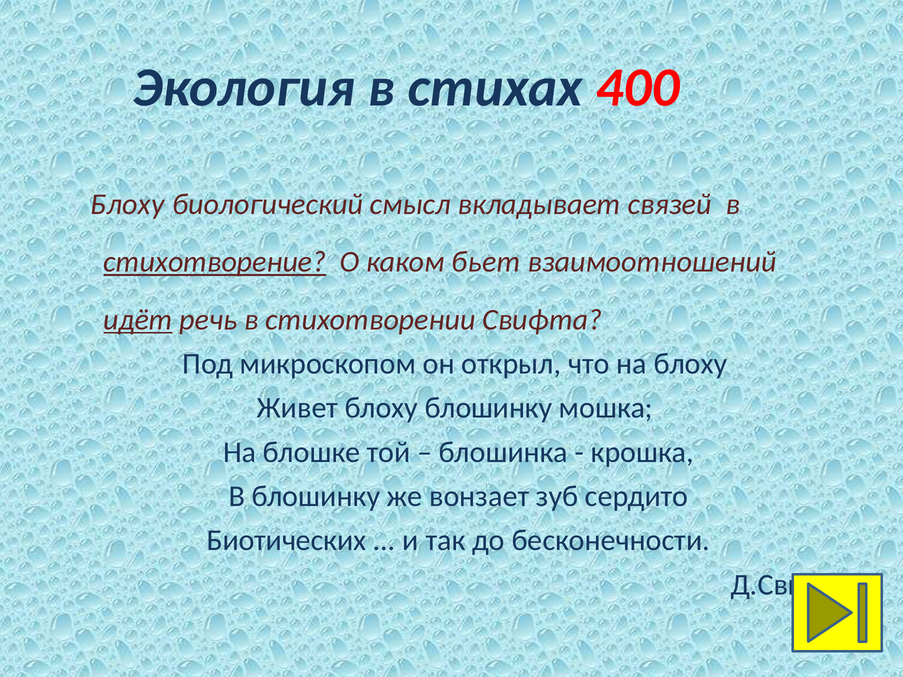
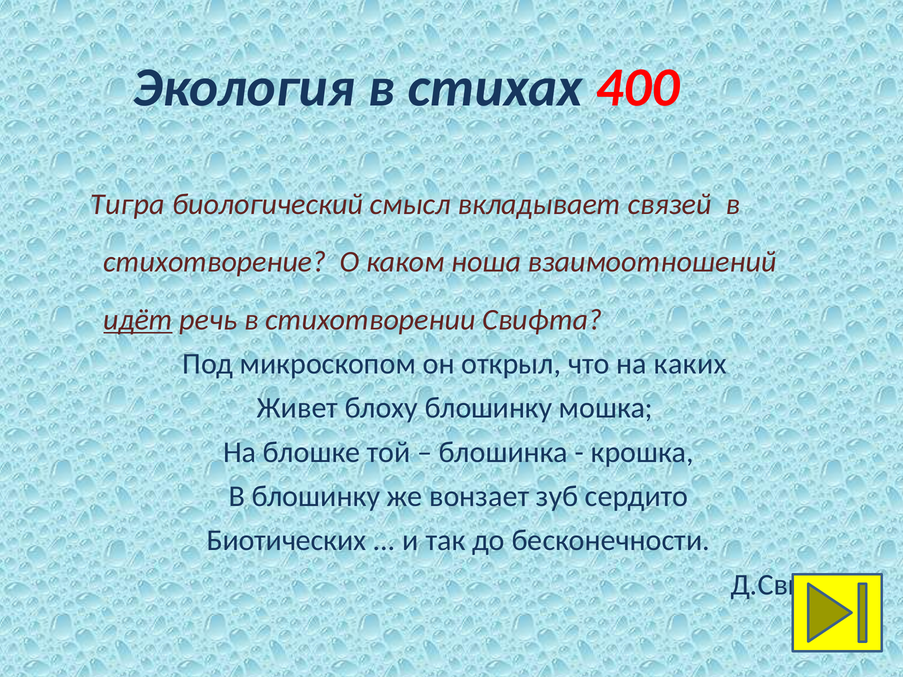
Блоху: Блоху -> Тигра (127, 204)
стихотворение underline: present -> none (215, 262)
бьет: бьет -> ноша (486, 262)
на блоху: блоху -> каких (690, 364)
